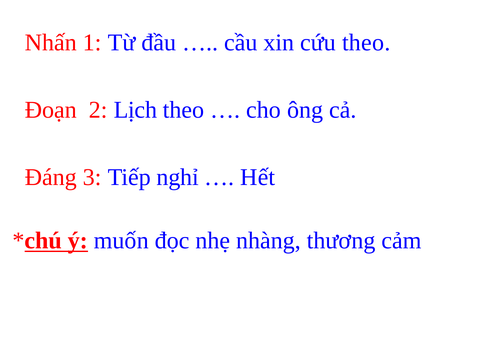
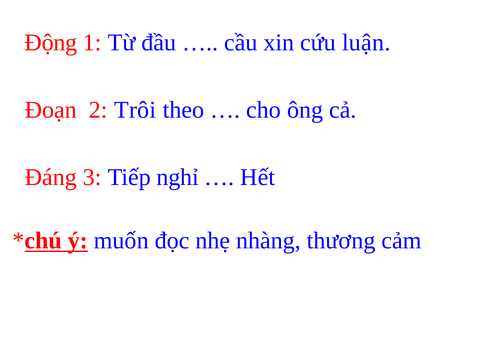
Nhấn: Nhấn -> Động (51, 43)
cứu theo: theo -> luận (366, 43)
Lịch: Lịch -> Trôi (135, 110)
